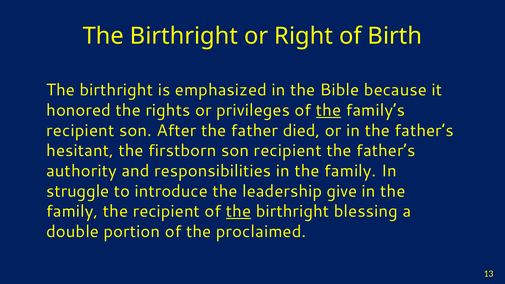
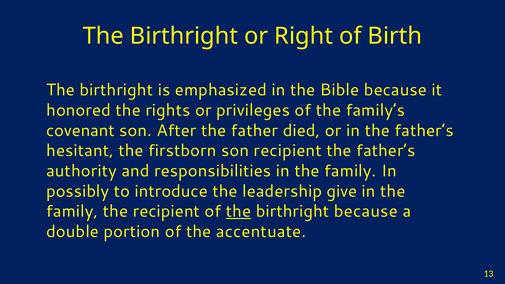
the underline: present -> none (329, 110)
recipient: recipient -> covenant (80, 131)
struggle: struggle -> possibly (78, 191)
birthright blessing: blessing -> because (366, 211)
proclaimed: proclaimed -> accentuate (261, 232)
